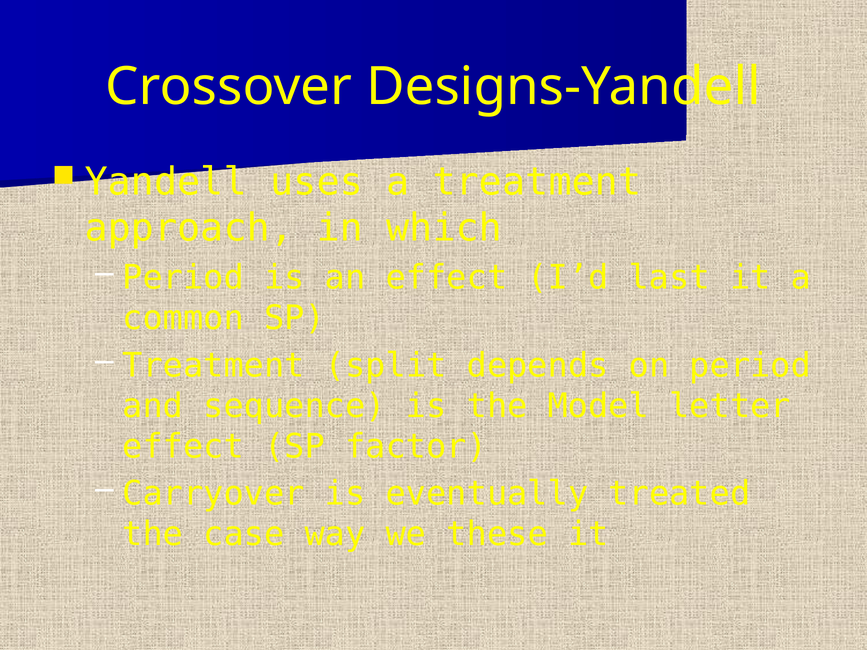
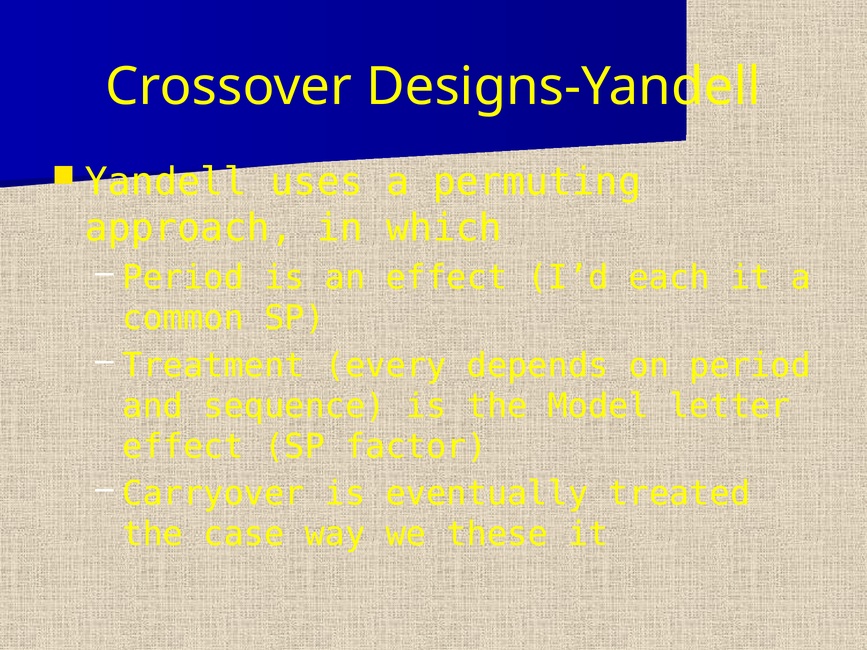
a treatment: treatment -> permuting (537, 182)
last: last -> each (669, 278)
split: split -> every (386, 366)
